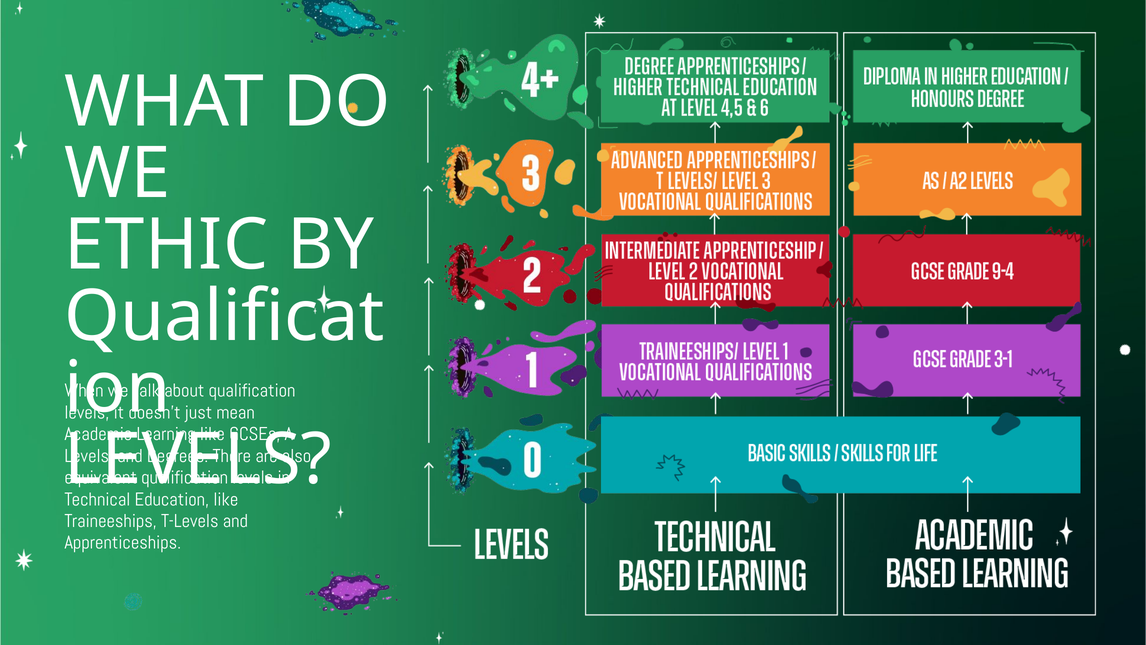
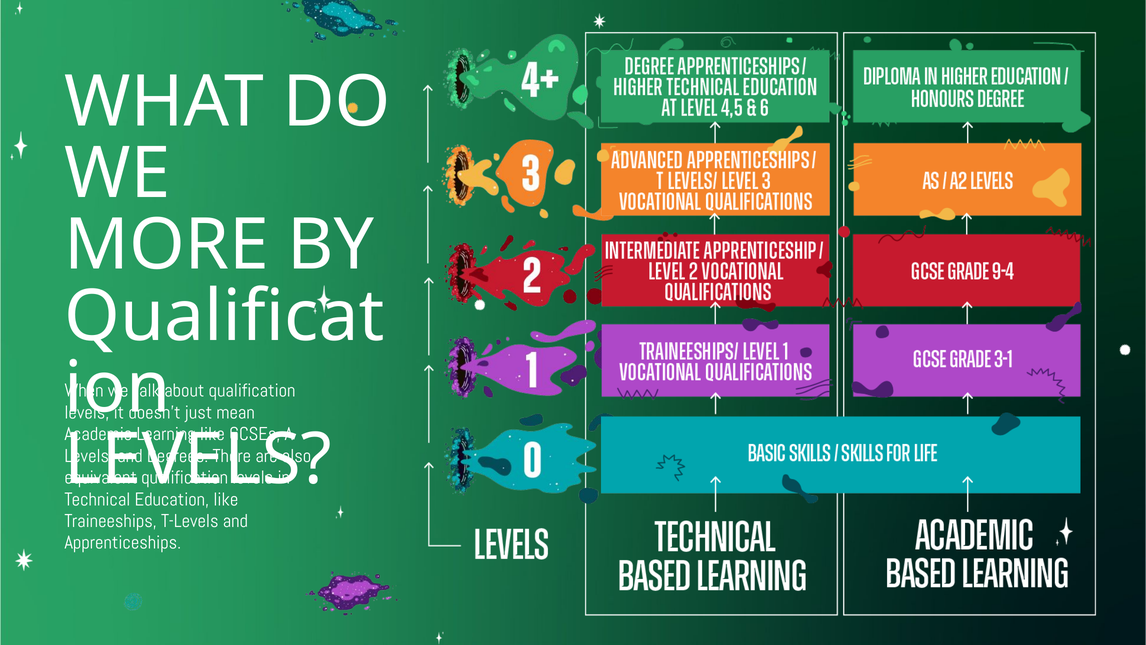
ETHIC: ETHIC -> MORE (167, 245)
